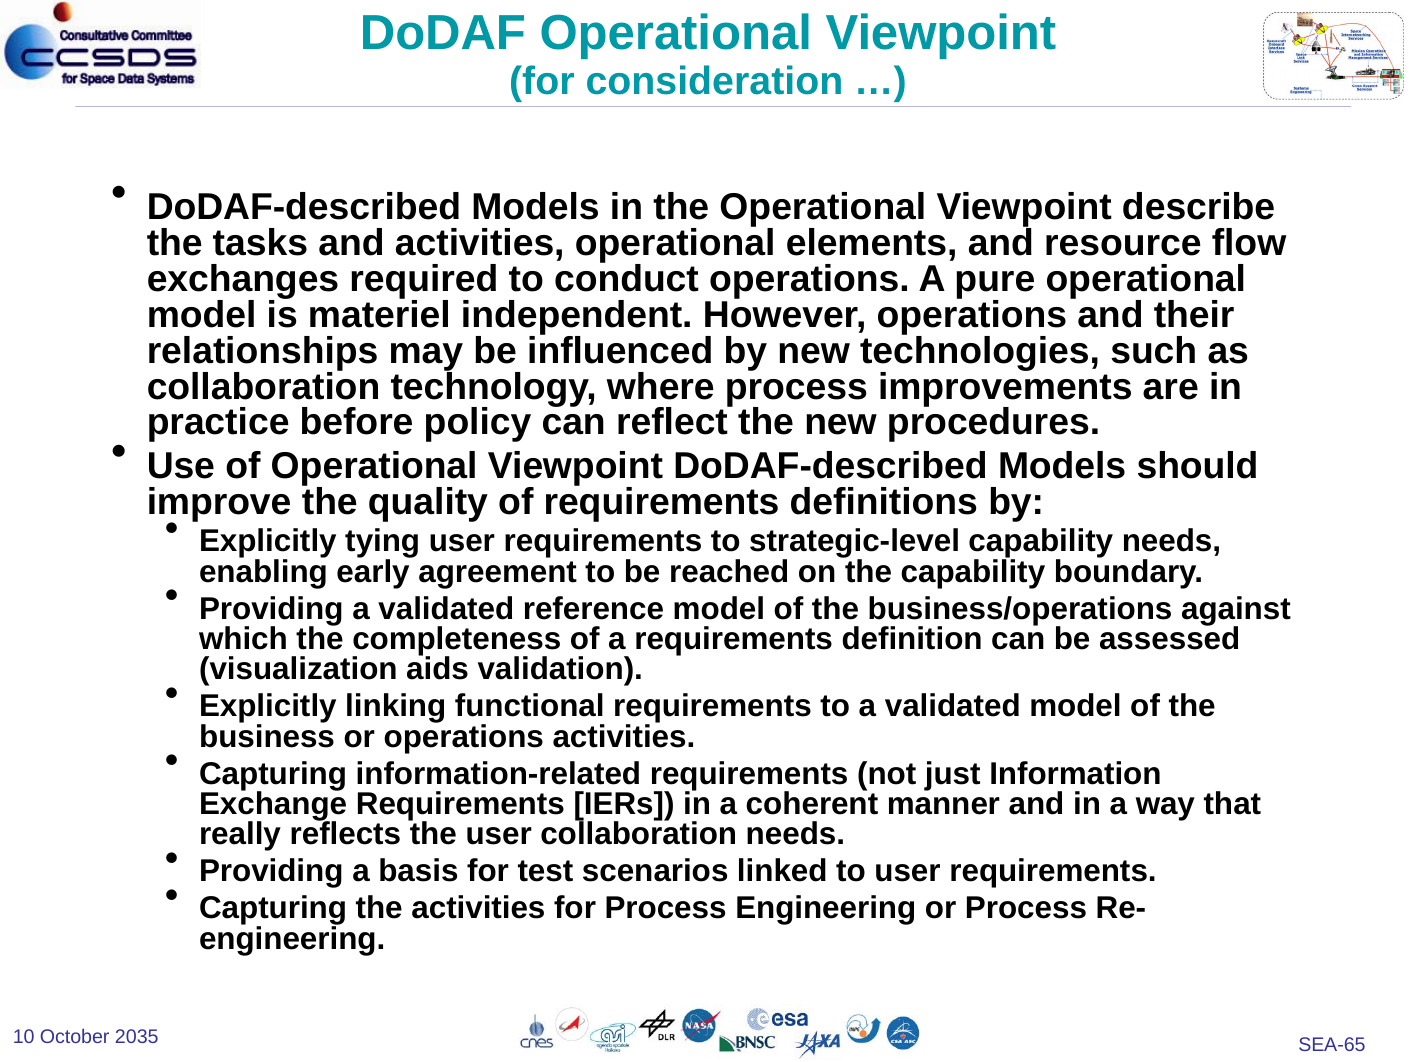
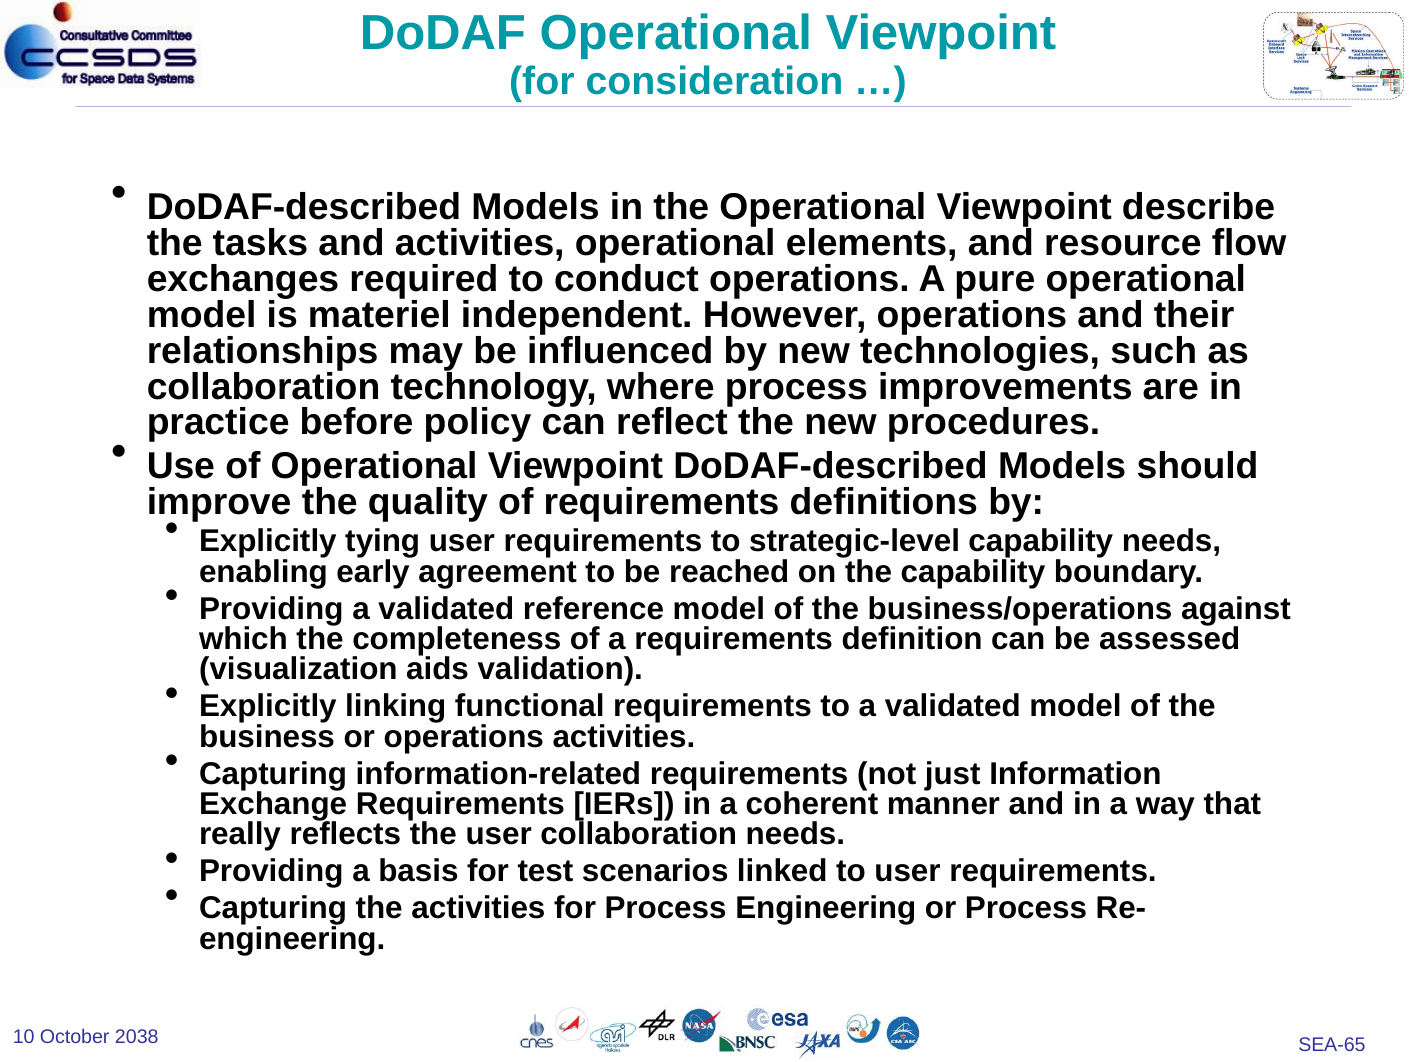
2035: 2035 -> 2038 (137, 1036)
